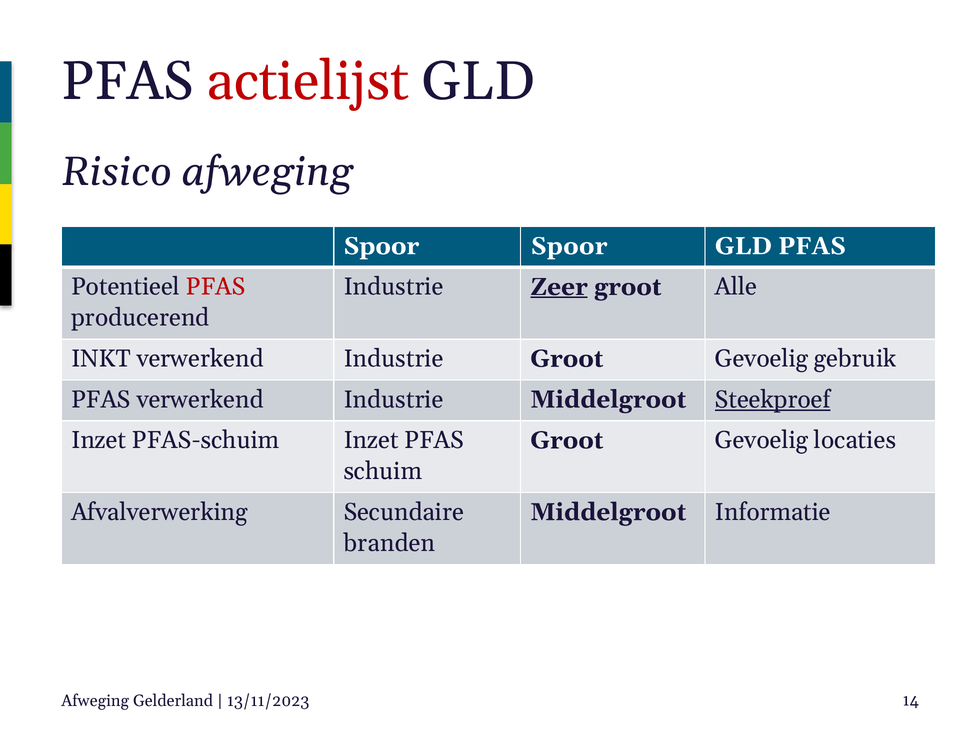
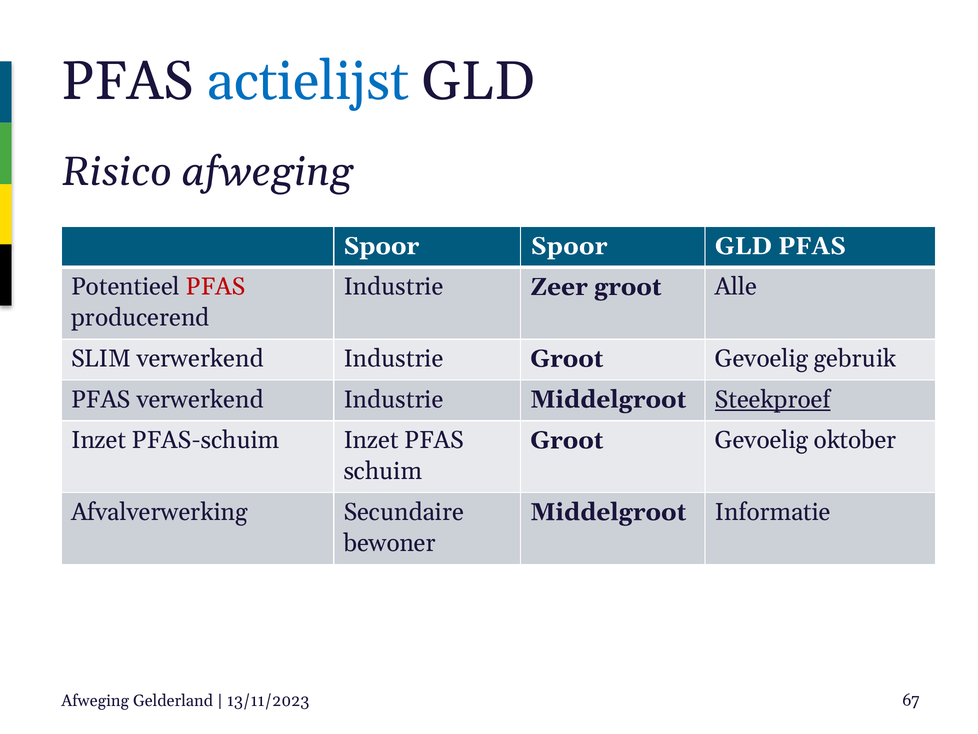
actielijst colour: red -> blue (308, 81)
Zeer underline: present -> none (559, 287)
INKT: INKT -> SLIM (101, 358)
locaties: locaties -> oktober (855, 440)
branden: branden -> bewoner (390, 543)
14: 14 -> 67 (911, 700)
